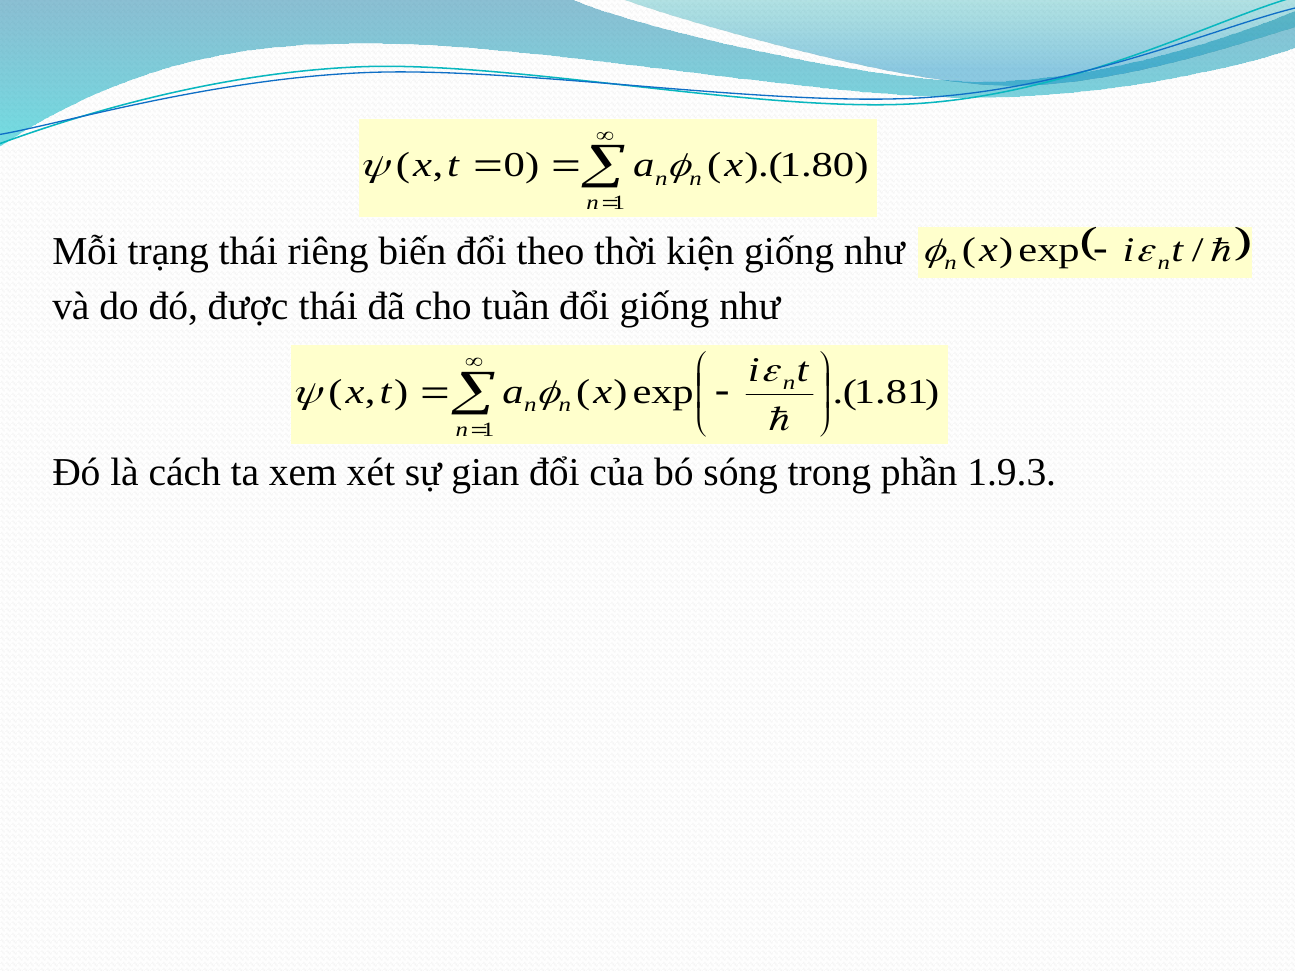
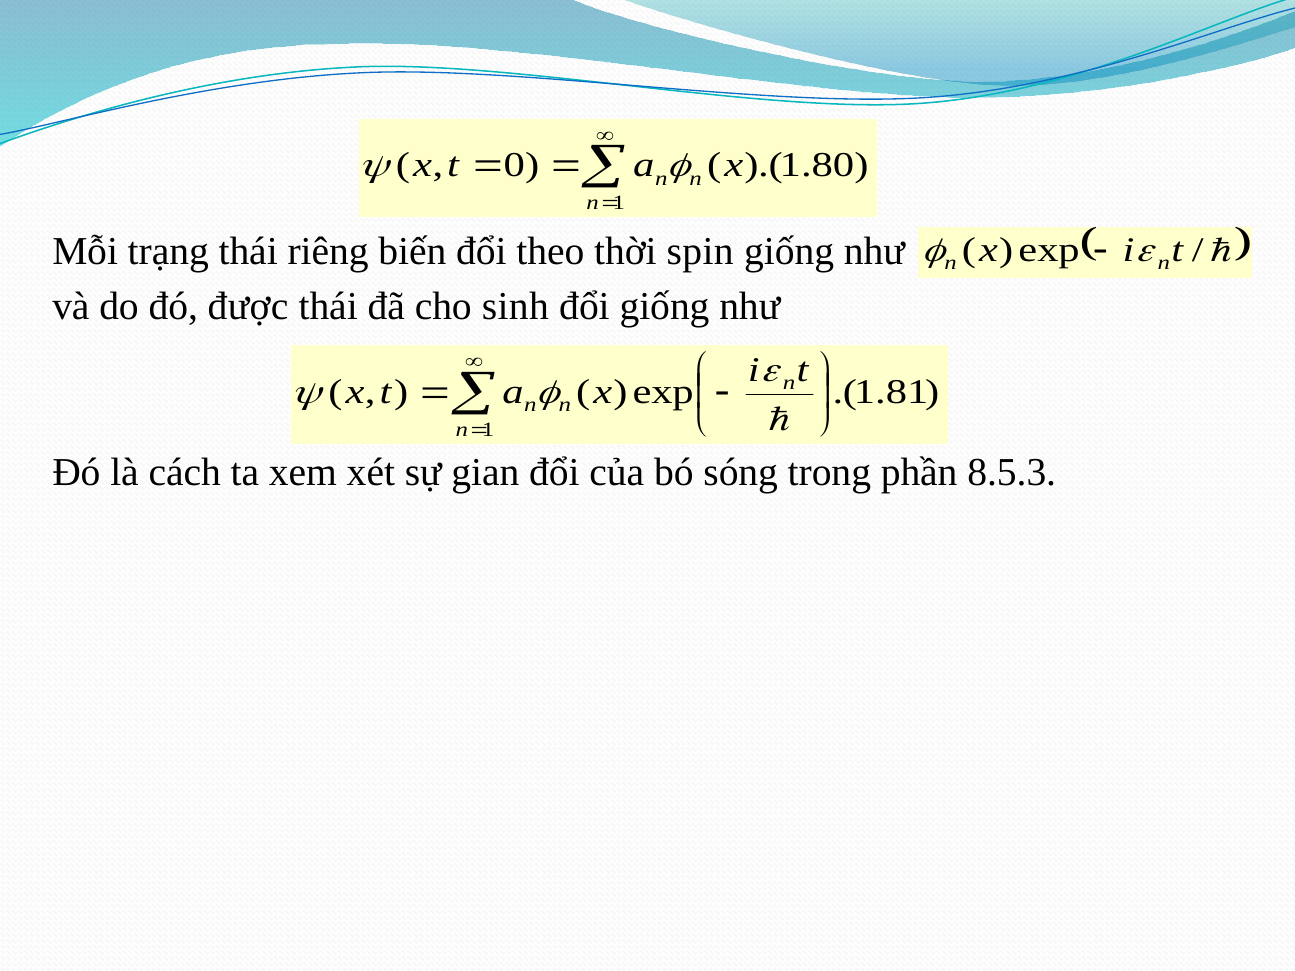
kiện: kiện -> spin (700, 251)
tuần: tuần -> sinh (515, 307)
1.9.3: 1.9.3 -> 8.5.3 (1012, 473)
